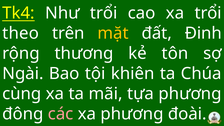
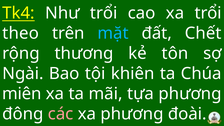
mặt colour: yellow -> light blue (113, 33)
Đinh: Đinh -> Chết (203, 33)
cùng: cùng -> miên (22, 94)
